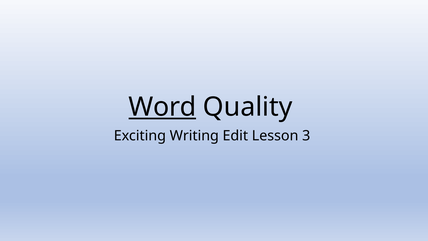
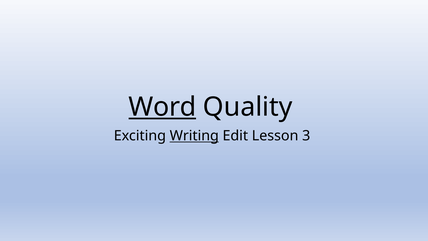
Writing underline: none -> present (194, 136)
